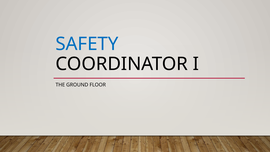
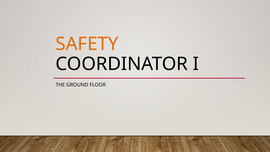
SAFETY colour: blue -> orange (87, 44)
